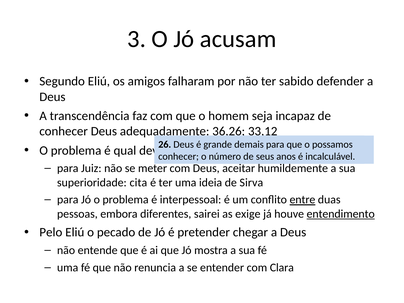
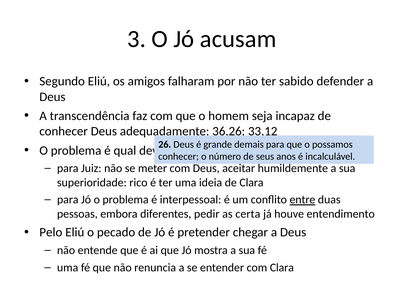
cita: cita -> rico (138, 182)
de Sirva: Sirva -> Clara (251, 182)
sairei: sairei -> pedir (207, 214)
exige: exige -> certa (248, 214)
entendimento underline: present -> none (341, 214)
